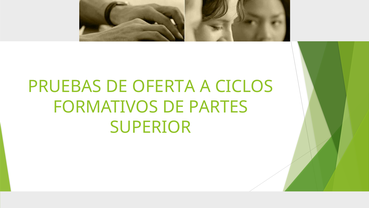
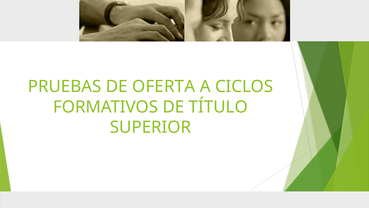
PARTES: PARTES -> TÍTULO (218, 107)
